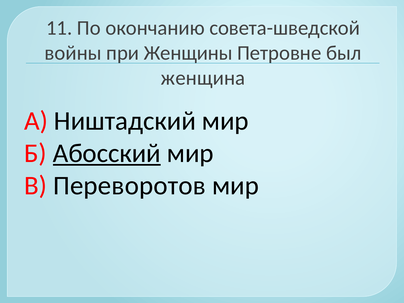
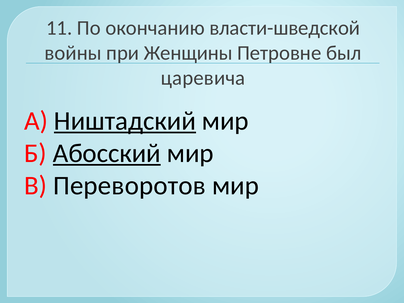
совета-шведской: совета-шведской -> власти-шведской (285, 28)
женщина: женщина -> царевича (203, 78)
Ништадский underline: none -> present (125, 121)
